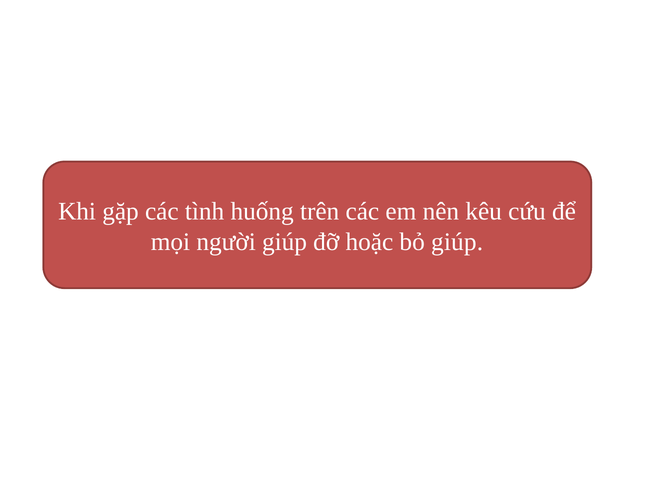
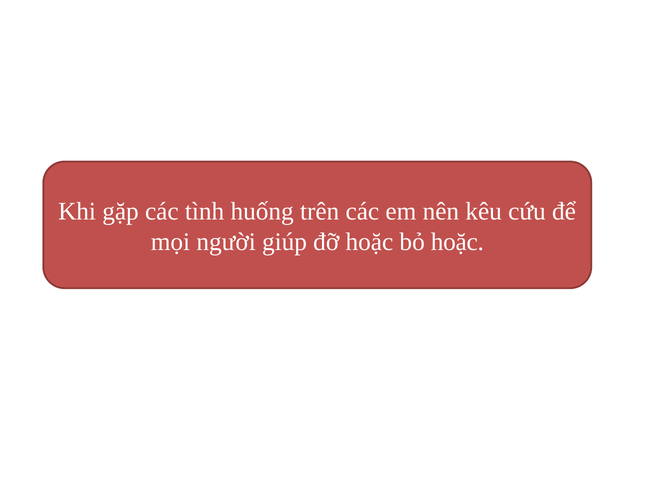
bỏ giúp: giúp -> hoặc (457, 242)
